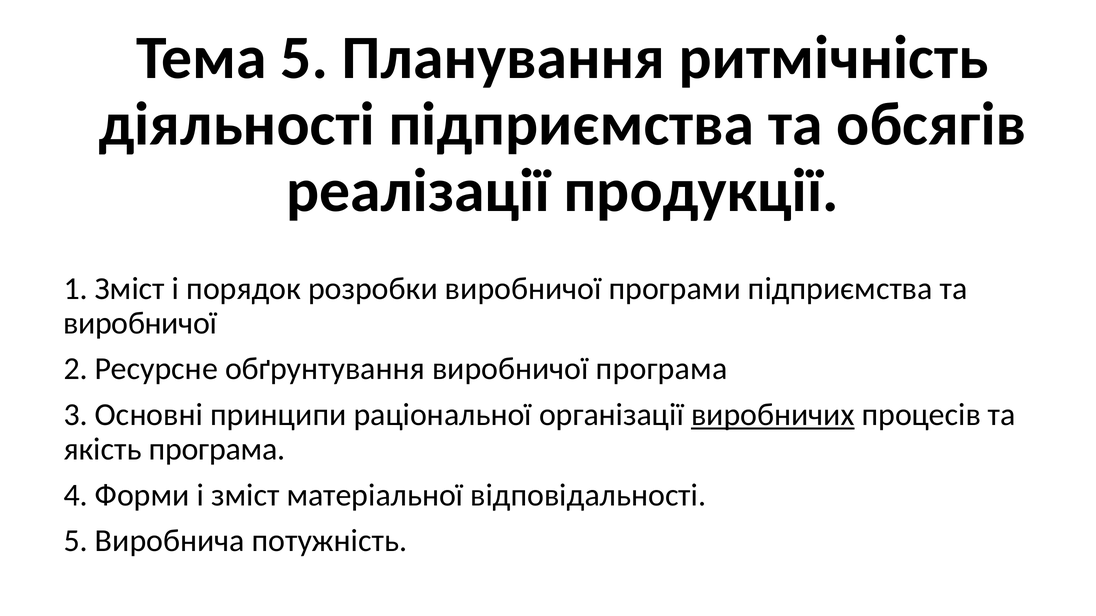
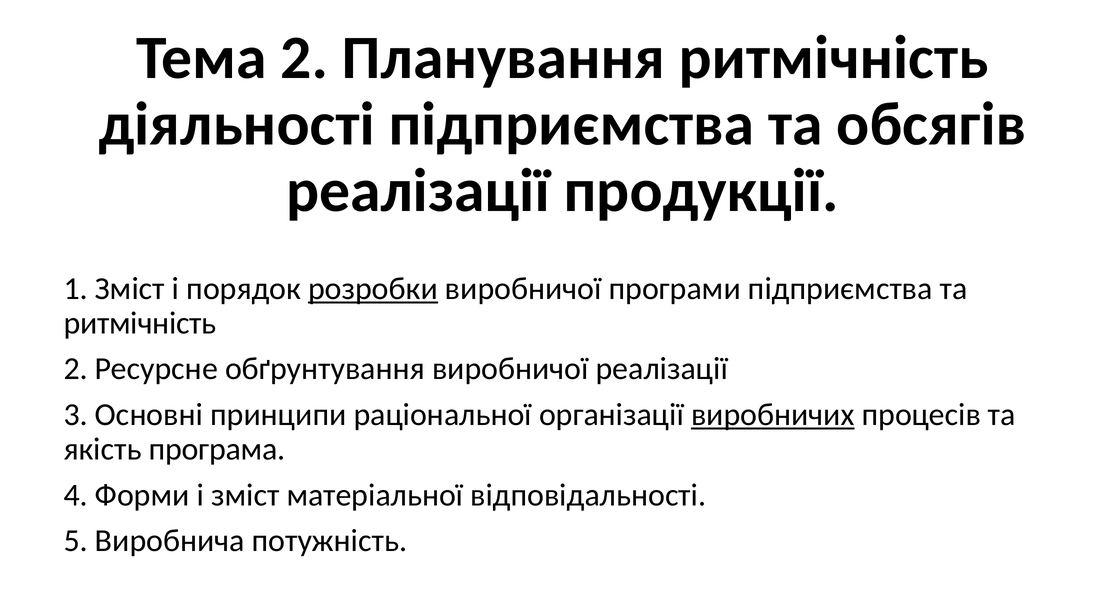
Тема 5: 5 -> 2 (304, 58)
розробки underline: none -> present (373, 289)
виробничої: виробничої -> ритмічність (140, 323)
виробничої програма: програма -> реалізації (662, 369)
